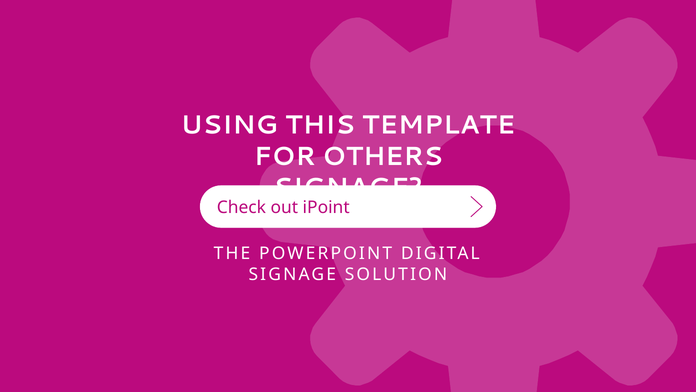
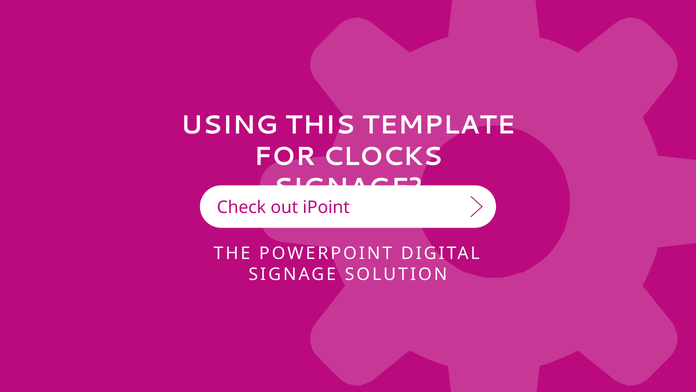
OTHERS: OTHERS -> CLOCKS (383, 156)
